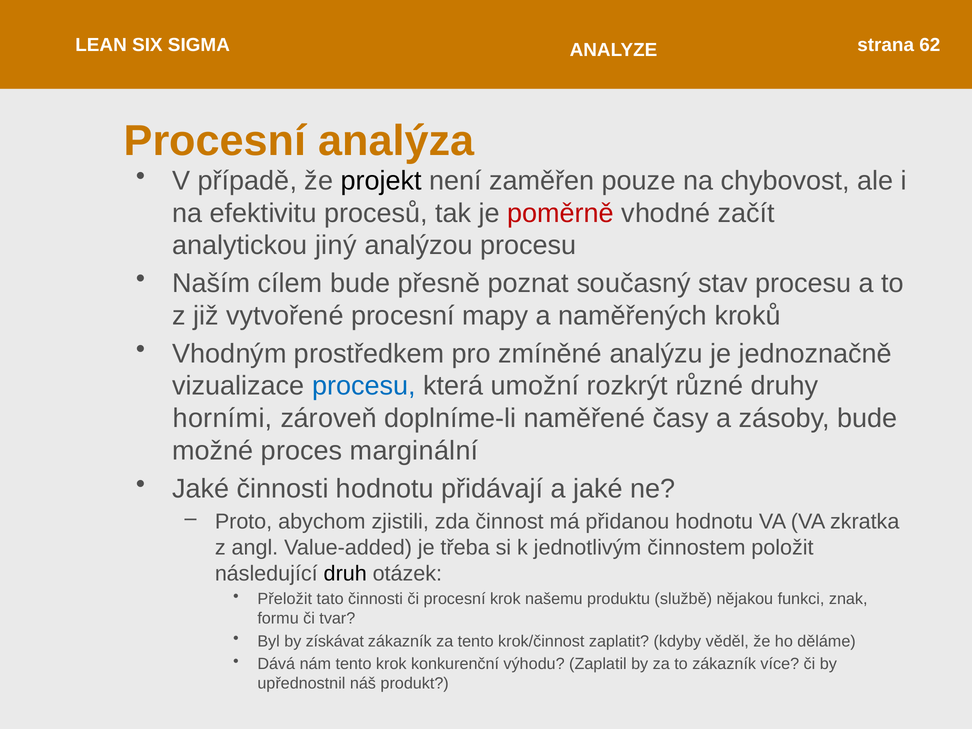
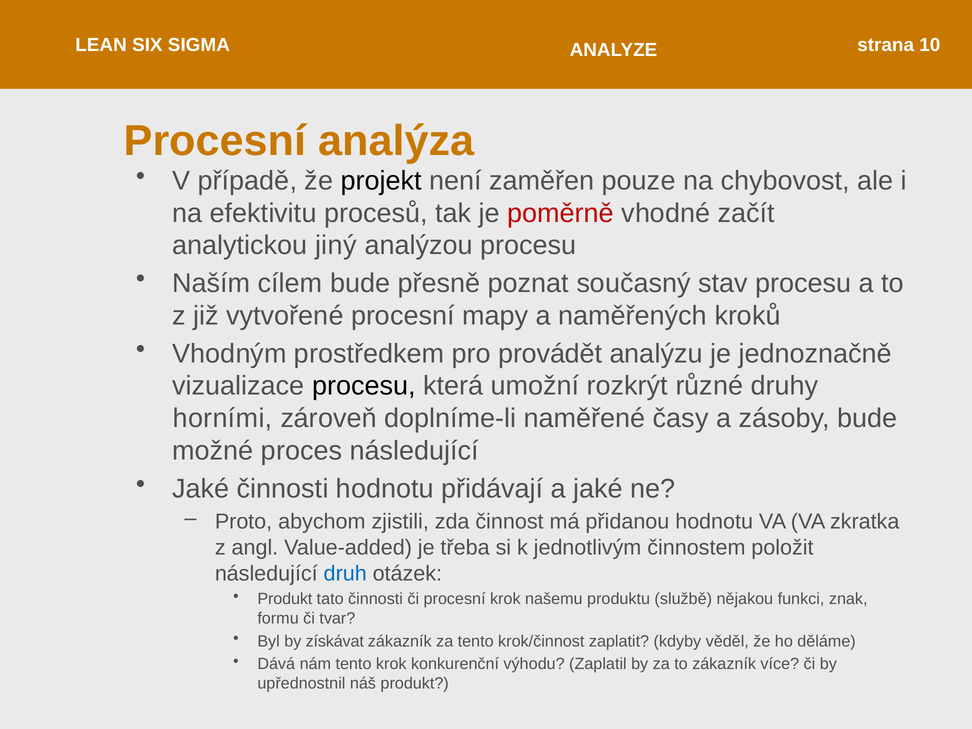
62: 62 -> 10 (930, 45)
zmíněné: zmíněné -> provádět (550, 354)
procesu colour: blue -> black (364, 386)
proces marginální: marginální -> následující (414, 451)
druh colour: black -> blue (345, 574)
Přeložit: Přeložit -> Produkt (285, 599)
